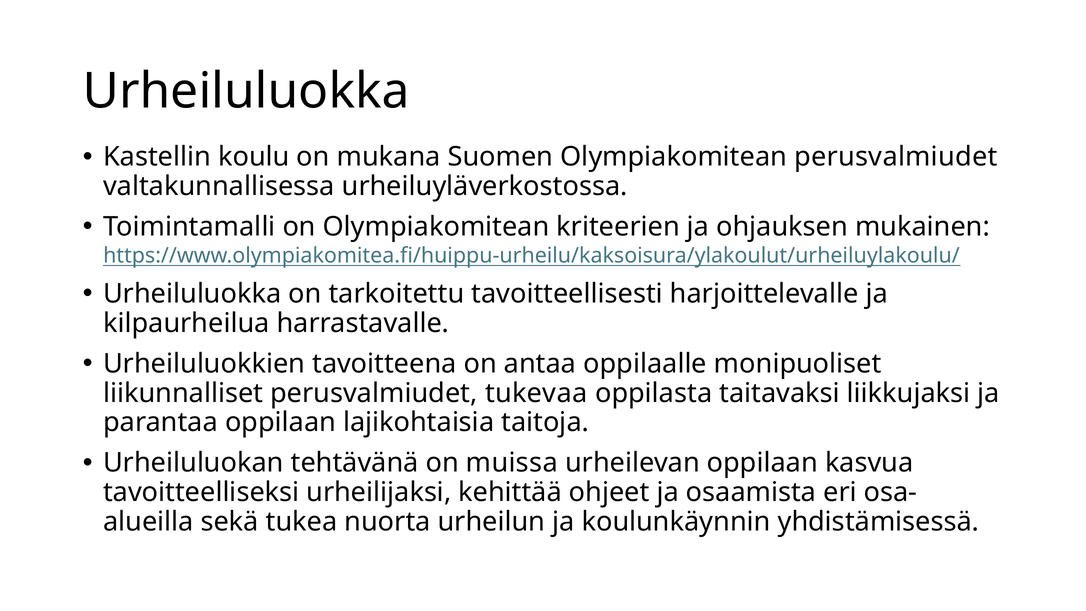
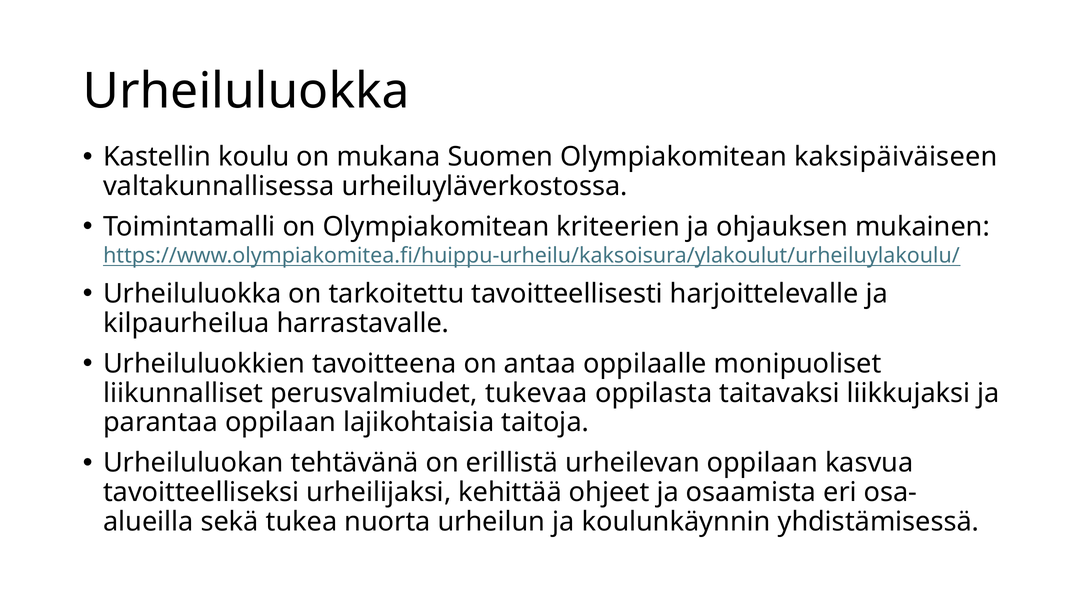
Olympiakomitean perusvalmiudet: perusvalmiudet -> kaksipäiväiseen (896, 157)
muissa: muissa -> erillistä (512, 463)
